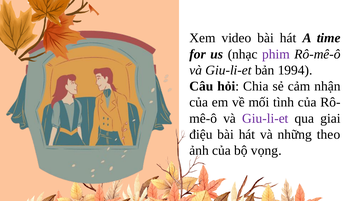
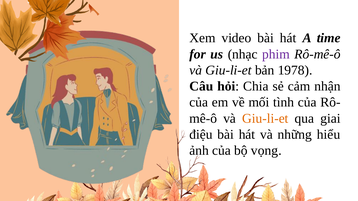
1994: 1994 -> 1978 (295, 70)
Giu-li-et colour: purple -> orange (265, 119)
theo: theo -> hiểu (329, 135)
